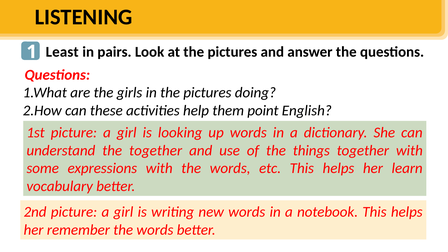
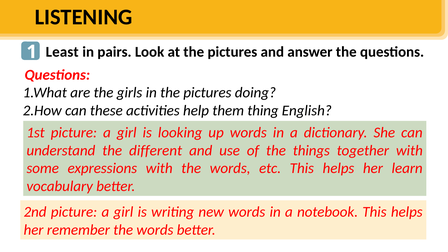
point: point -> thing (263, 111)
the together: together -> different (156, 150)
